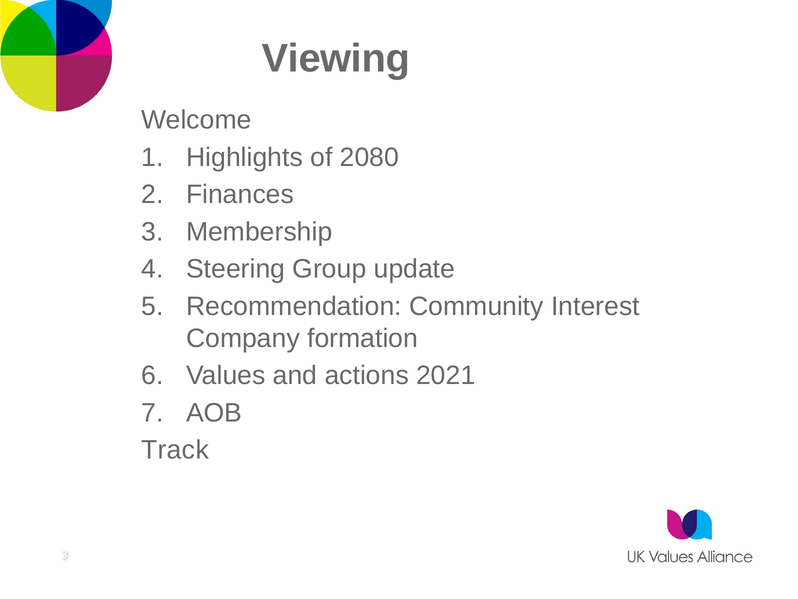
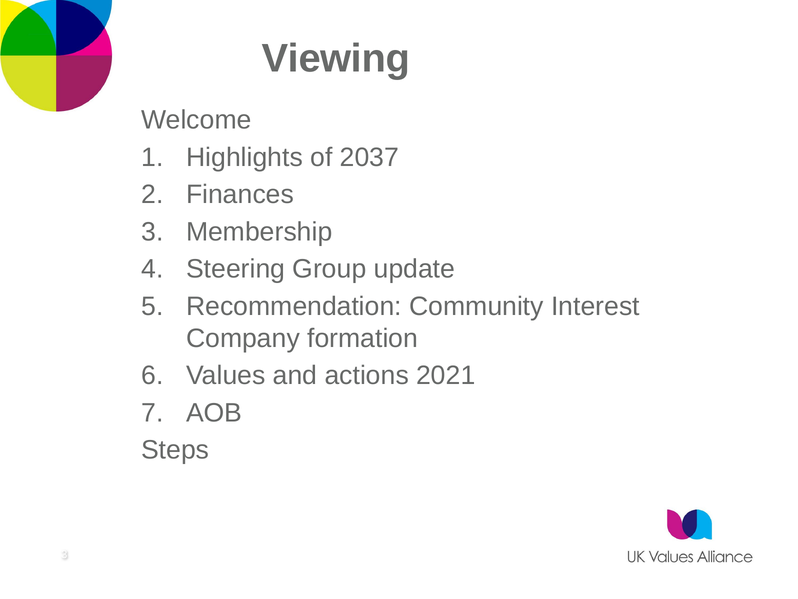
2080: 2080 -> 2037 (369, 157)
Track: Track -> Steps (175, 450)
